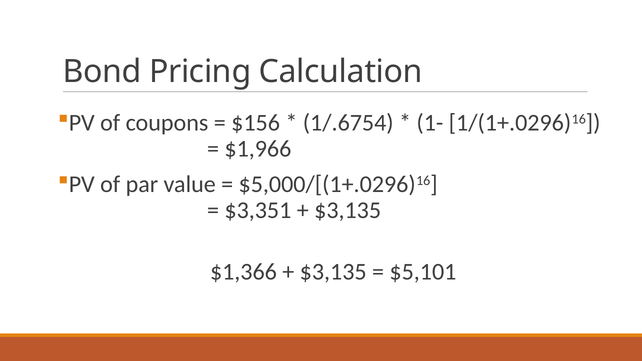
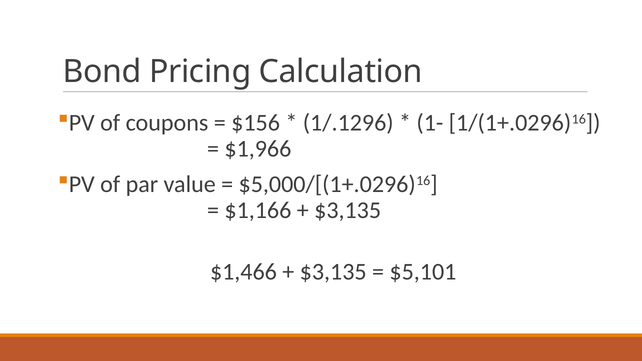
1/.6754: 1/.6754 -> 1/.1296 (348, 123)
$3,351: $3,351 -> $1,166 (258, 210)
$1,366: $1,366 -> $1,466 (243, 272)
